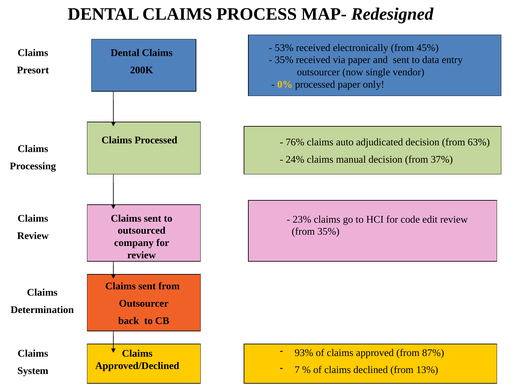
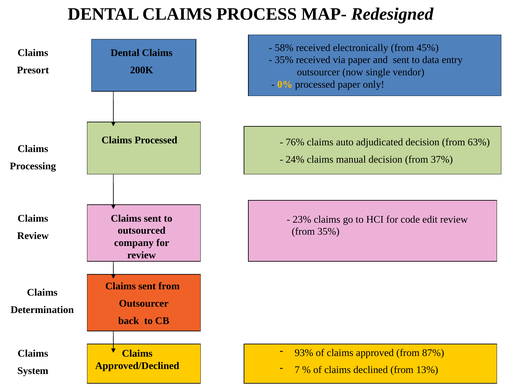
53%: 53% -> 58% (284, 48)
